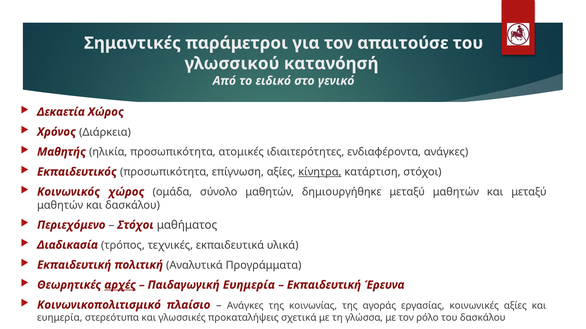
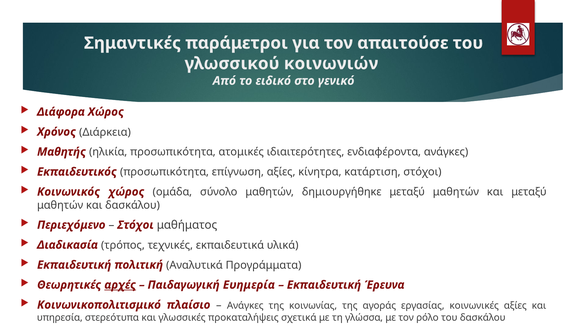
κατανόησή: κατανόησή -> κοινωνιών (331, 64)
Δεκαετία: Δεκαετία -> Διάφορα (61, 112)
κίνητρα underline: present -> none (320, 172)
ευημερία: ευημερία -> υπηρεσία (60, 318)
